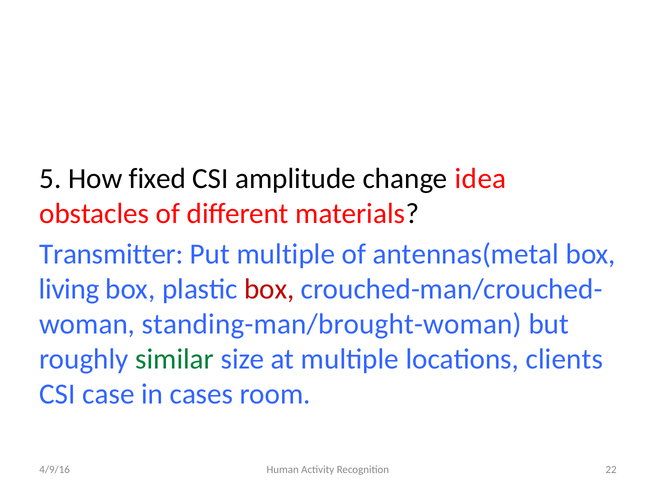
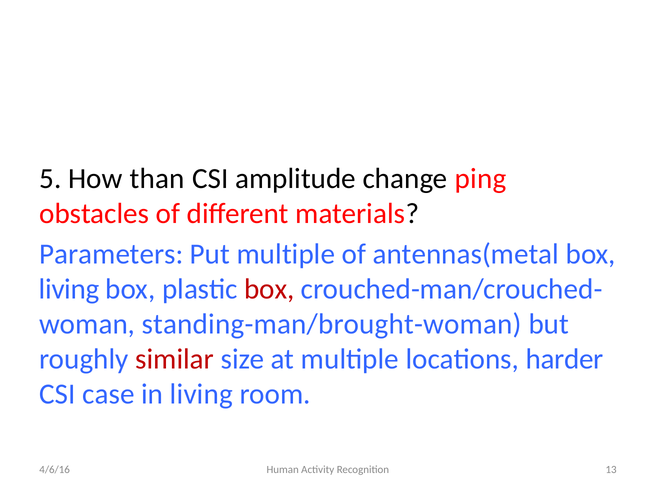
fixed: fixed -> than (157, 178)
idea: idea -> ping (481, 178)
Transmitter: Transmitter -> Parameters (111, 254)
similar colour: green -> red (175, 359)
clients: clients -> harder (565, 359)
in cases: cases -> living (201, 394)
4/9/16: 4/9/16 -> 4/6/16 (55, 470)
22: 22 -> 13 (611, 470)
